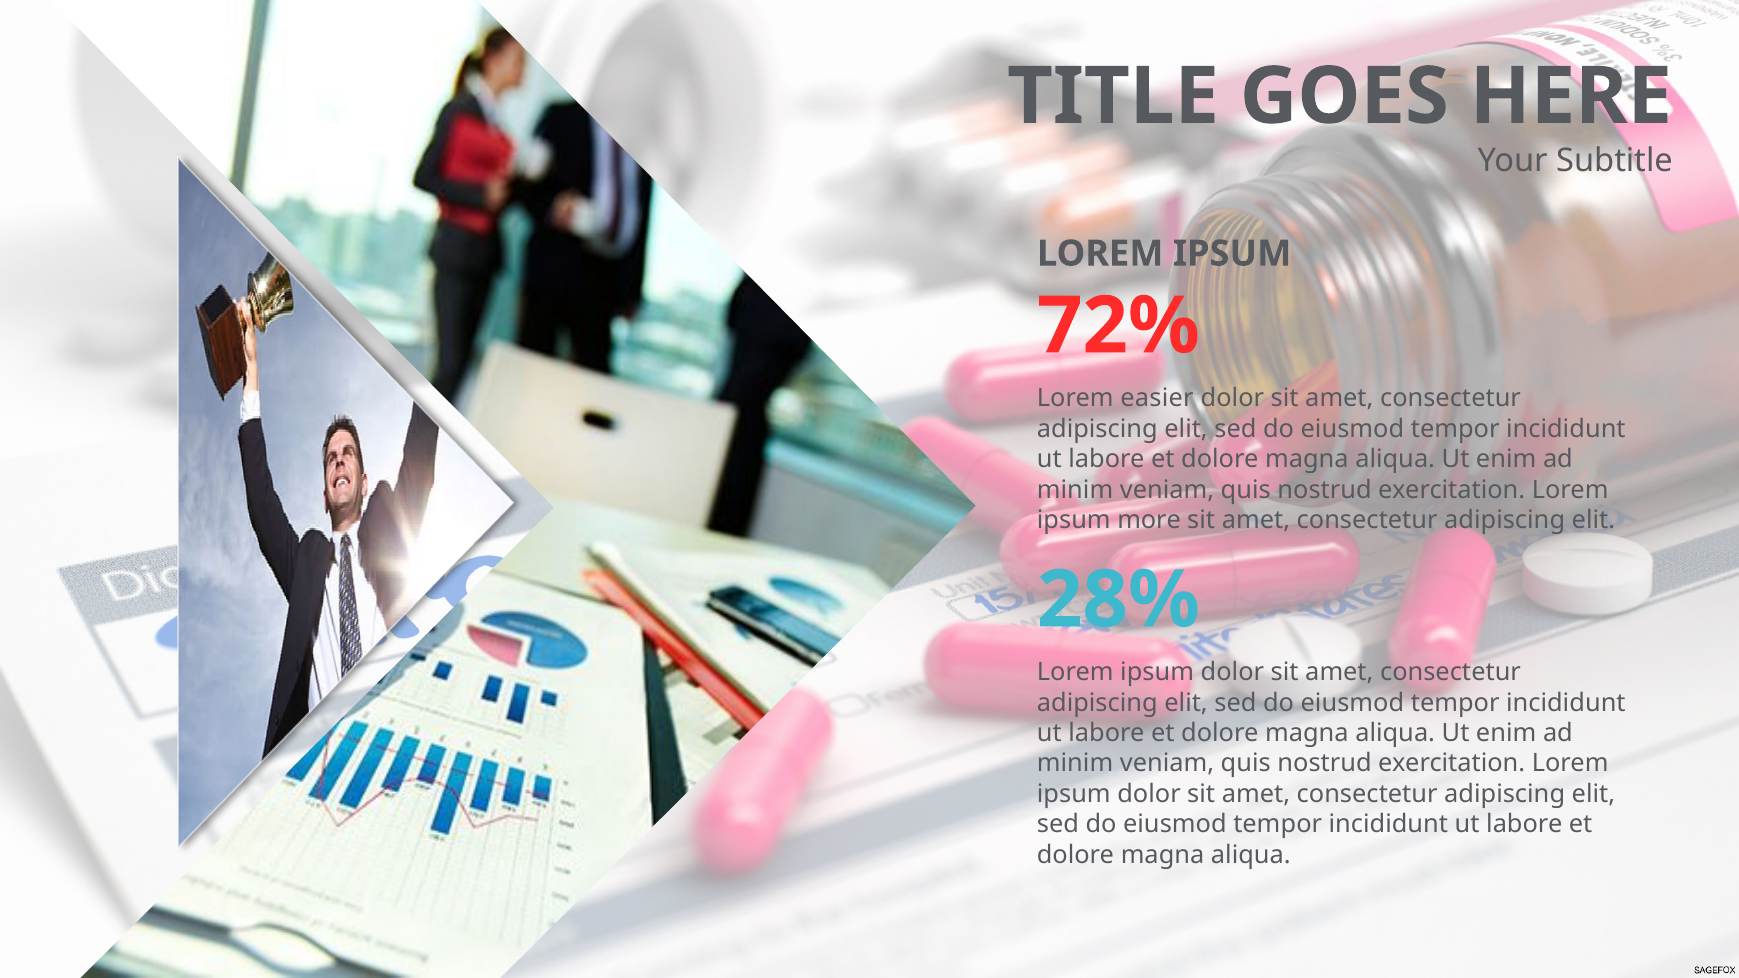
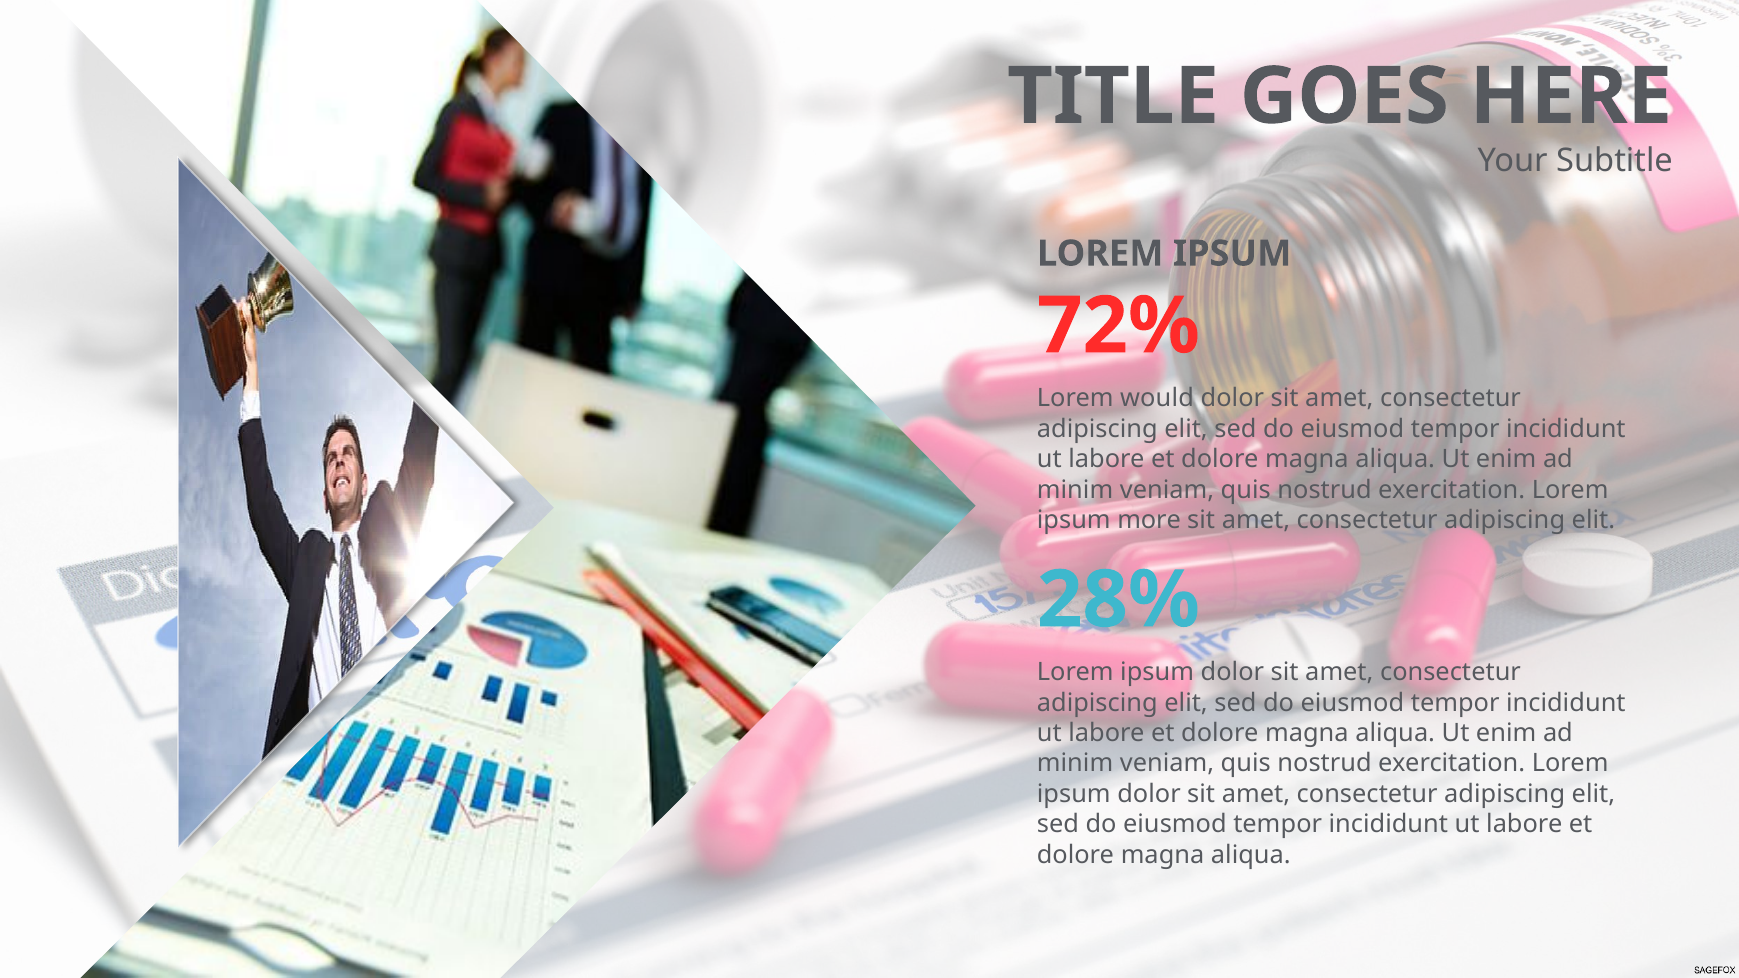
easier: easier -> would (1157, 398)
